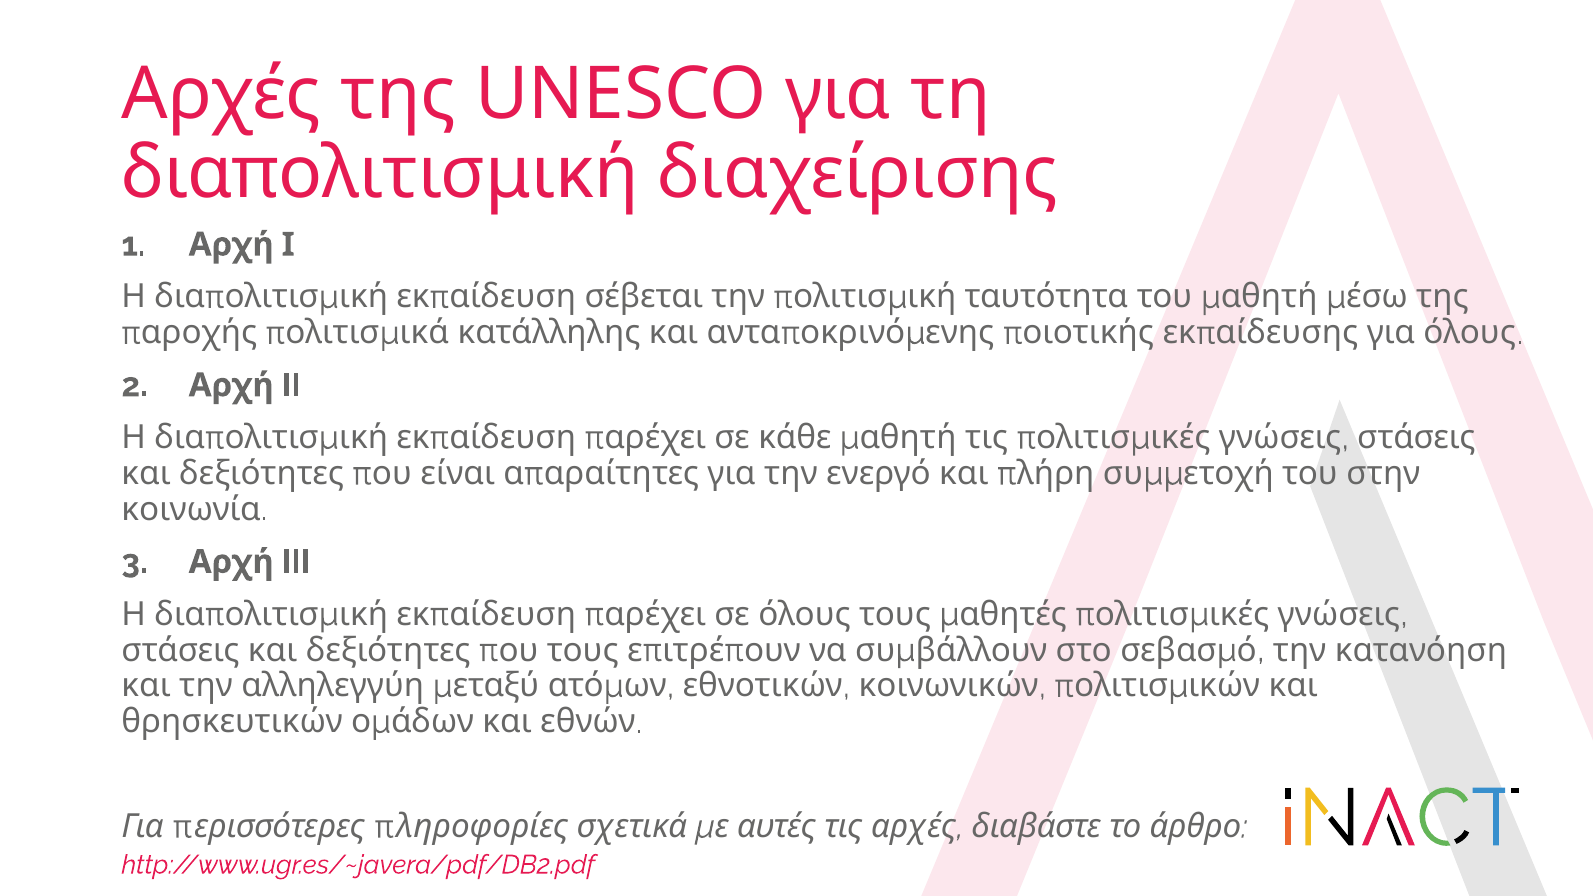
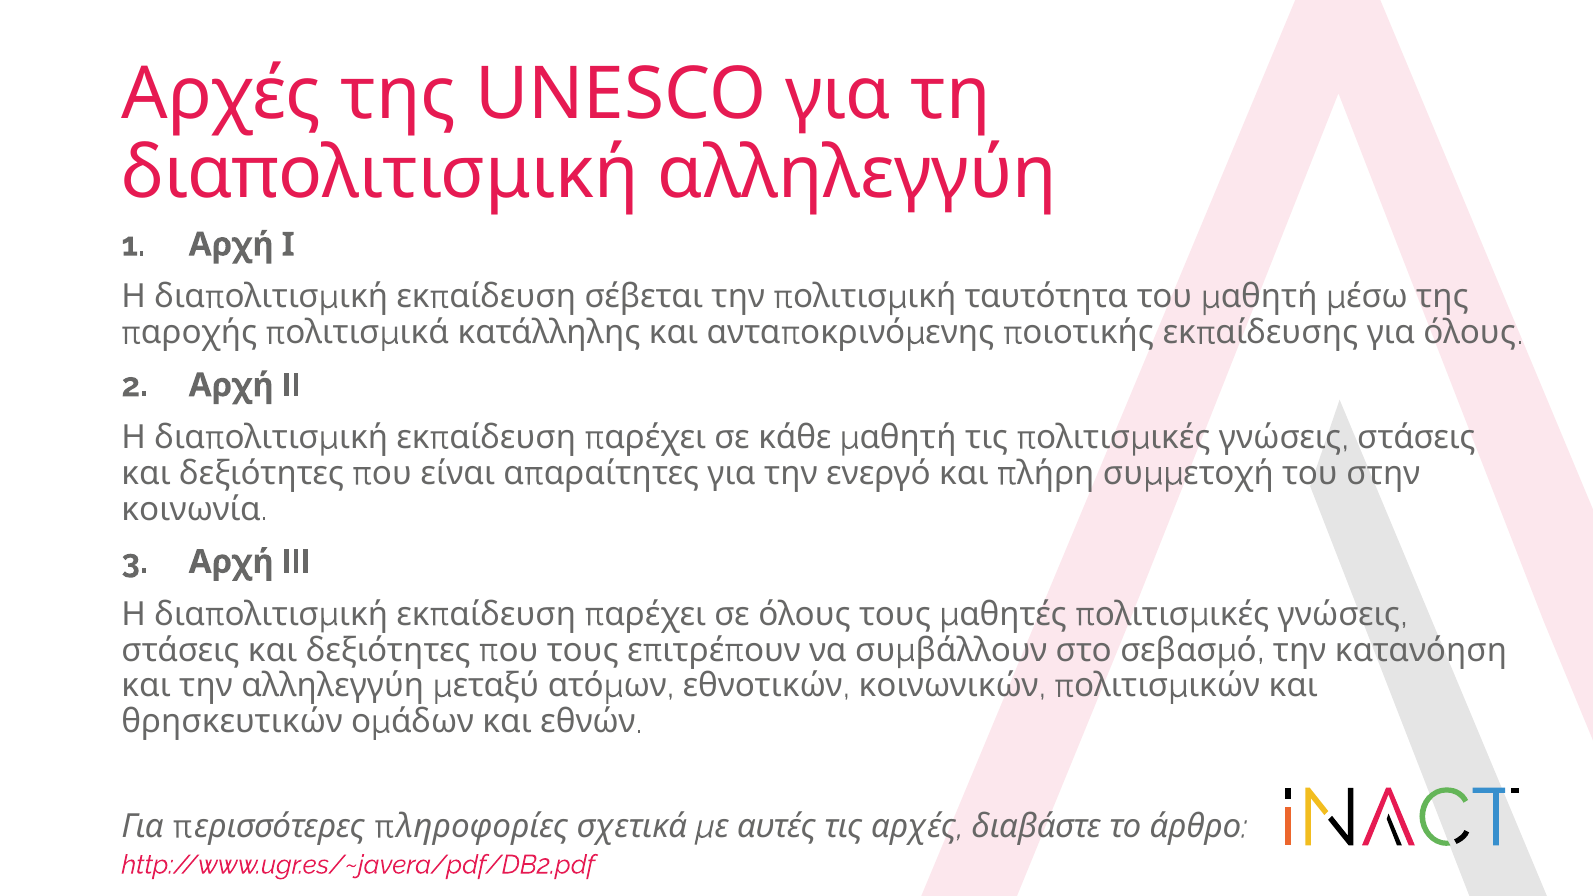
διαπολιτισμική διαχείρισης: διαχείρισης -> αλληλεγγύη (857, 173)
